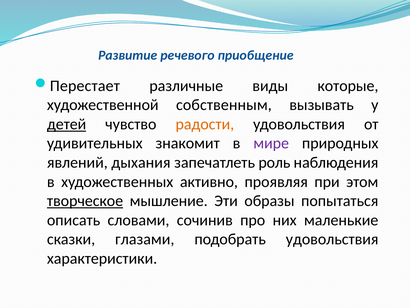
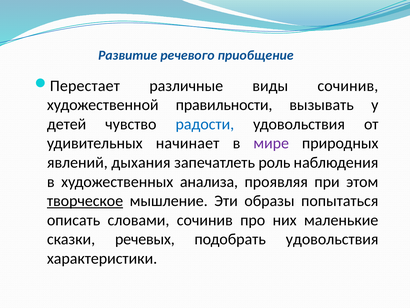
виды которые: которые -> сочинив (348, 86)
собственным: собственным -> правильности (224, 105)
детей underline: present -> none (67, 124)
радости colour: orange -> blue (205, 124)
знакомит: знакомит -> начинает (188, 143)
активно: активно -> анализа (209, 181)
глазами: глазами -> речевых (145, 239)
